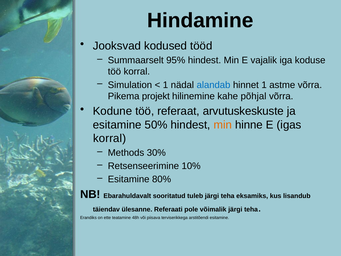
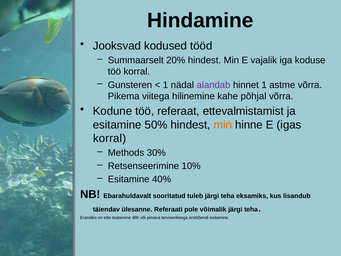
95%: 95% -> 20% (176, 60)
Simulation: Simulation -> Gunsteren (130, 85)
alandab colour: blue -> purple (213, 85)
projekt: projekt -> viitega (156, 96)
arvutuskeskuste: arvutuskeskuste -> ettevalmistamist (243, 111)
80%: 80% -> 40% (162, 179)
